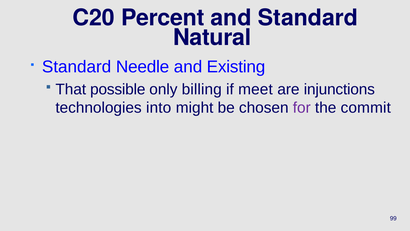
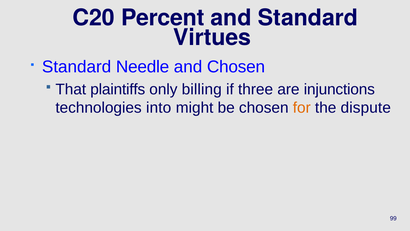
Natural: Natural -> Virtues (212, 37)
and Existing: Existing -> Chosen (236, 67)
possible: possible -> plaintiffs (118, 89)
meet: meet -> three (256, 89)
for colour: purple -> orange (302, 108)
commit: commit -> dispute (366, 108)
